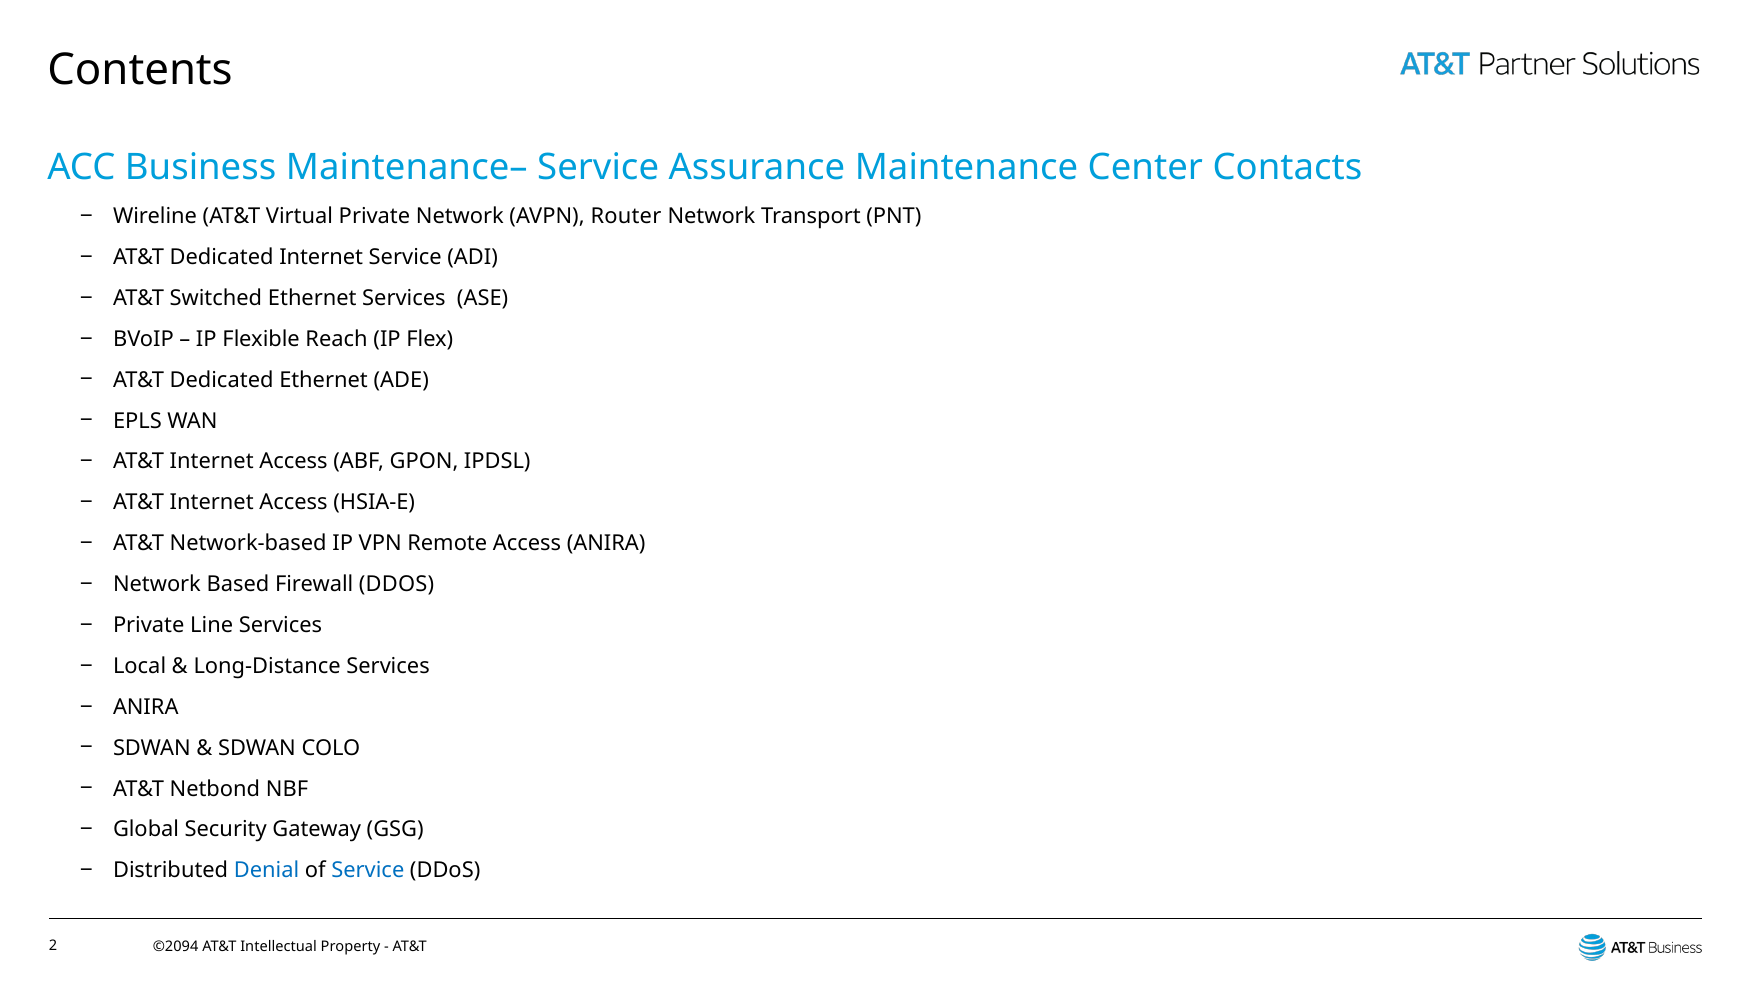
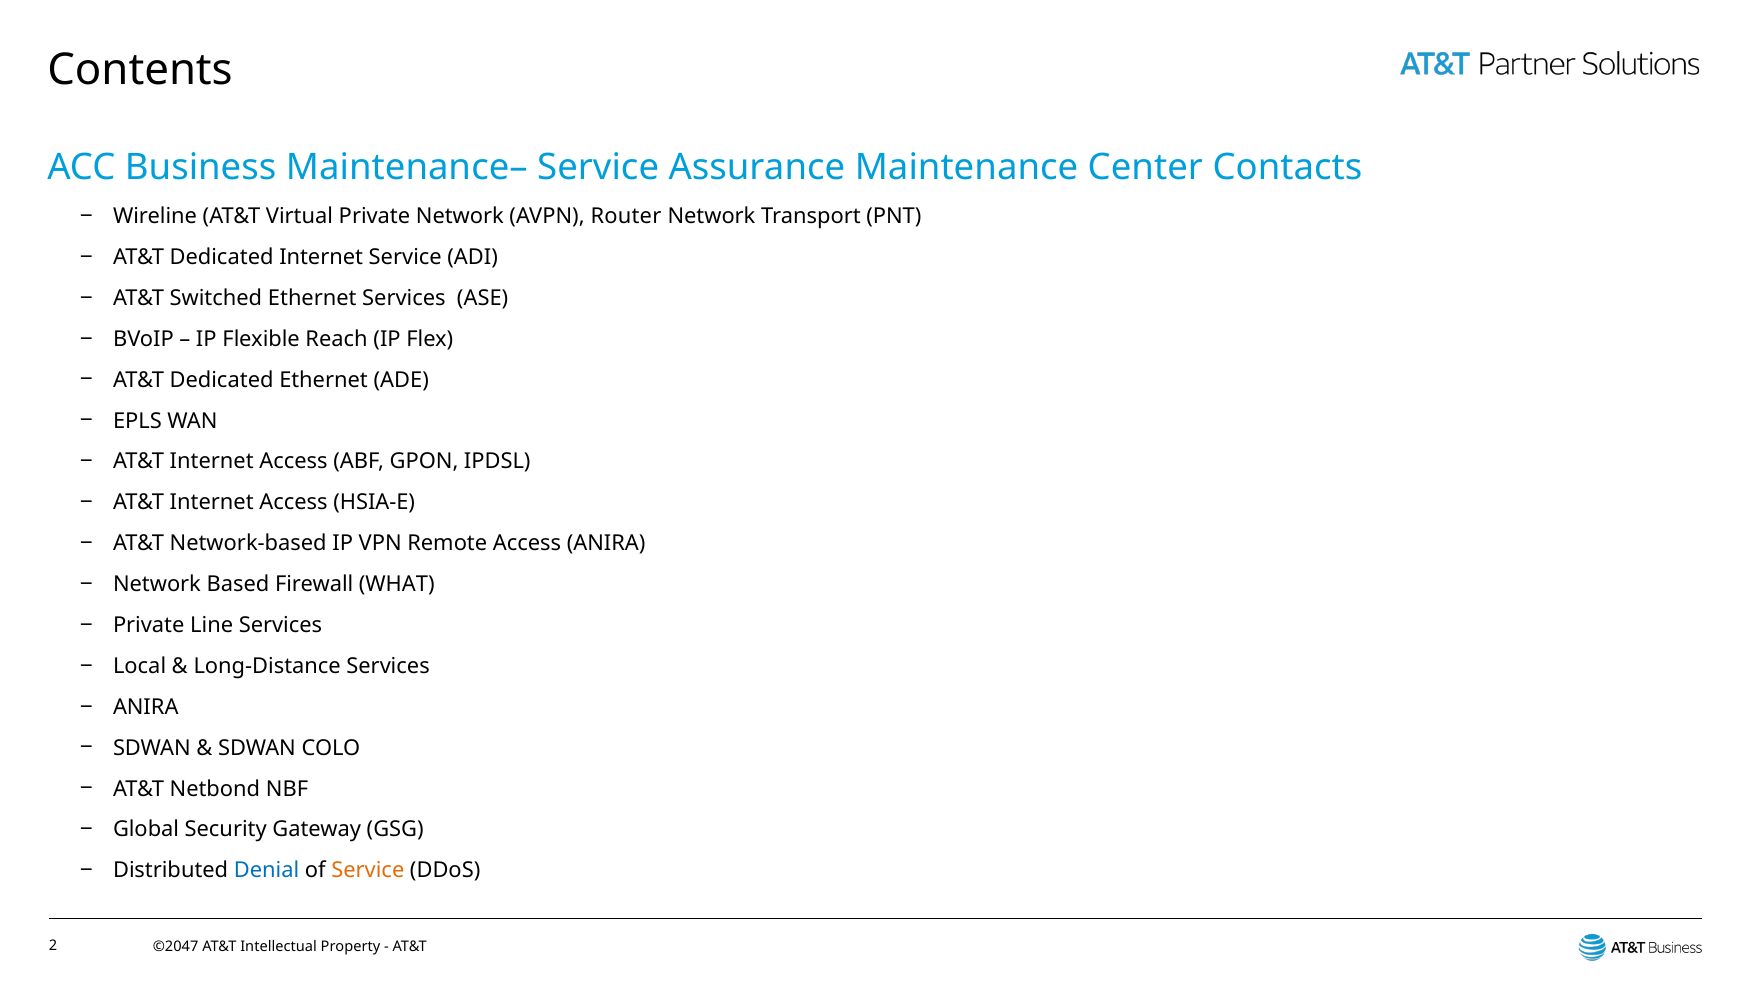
Firewall DDOS: DDOS -> WHAT (397, 584)
Service colour: blue -> orange (368, 870)
©2094: ©2094 -> ©2047 (176, 946)
